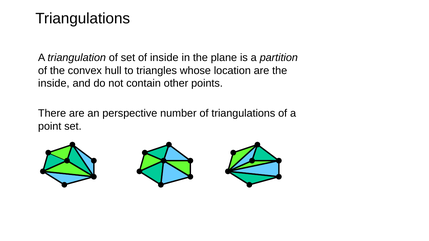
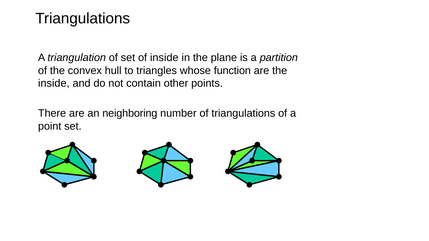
location: location -> function (232, 71)
perspective: perspective -> neighboring (130, 113)
